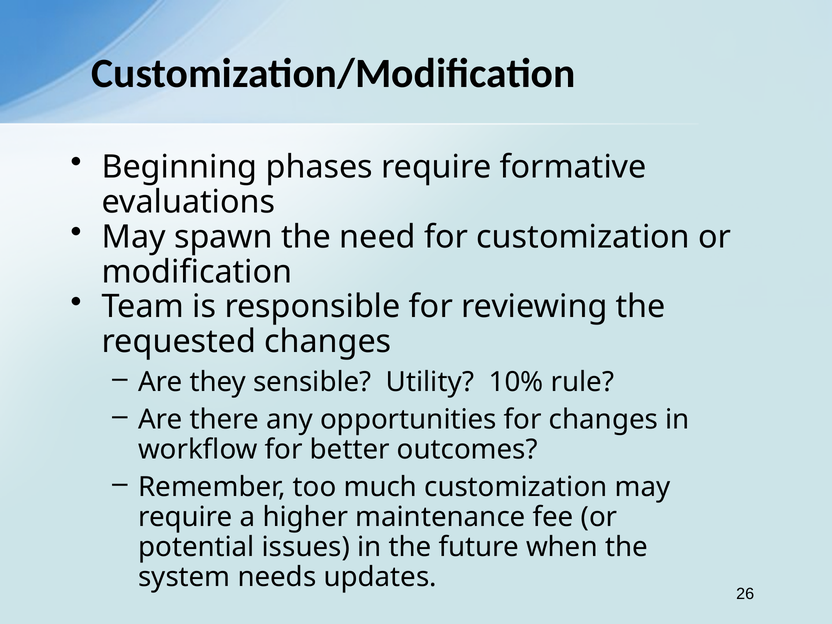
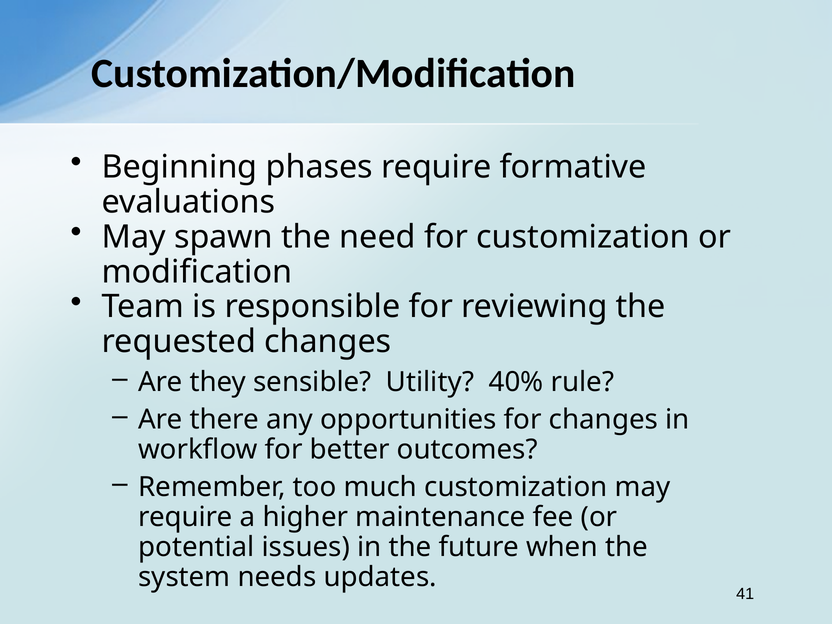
10%: 10% -> 40% (516, 382)
26: 26 -> 41 (745, 594)
